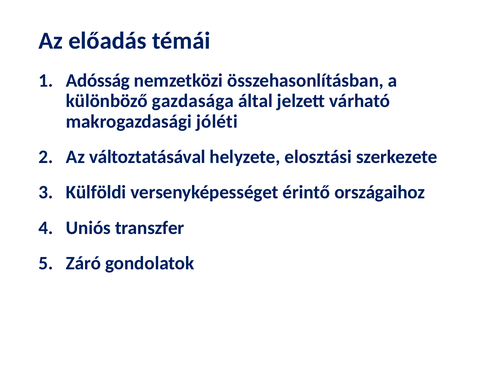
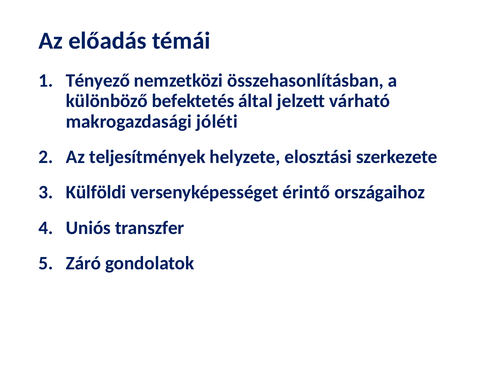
Adósság: Adósság -> Tényező (98, 81)
gazdasága: gazdasága -> befektetés (193, 101)
változtatásával: változtatásával -> teljesítmények (147, 157)
